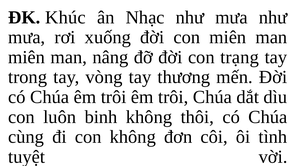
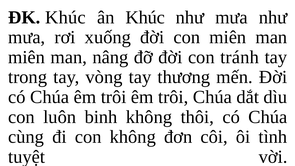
ân Nhạc: Nhạc -> Khúc (145, 17)
trạng: trạng -> tránh (240, 57)
